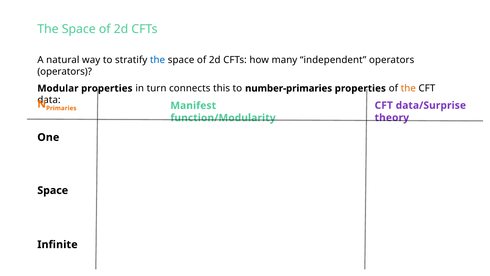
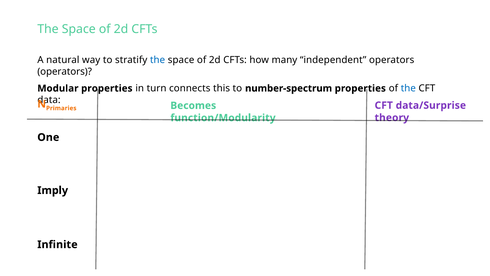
number-primaries: number-primaries -> number-spectrum (289, 88)
the colour: orange -> blue (408, 88)
Manifest: Manifest -> Becomes (193, 105)
Space: Space -> Imply (53, 190)
